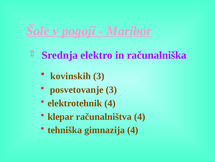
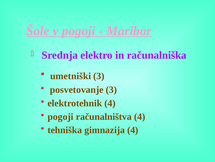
kovinskih: kovinskih -> umetniški (71, 76)
klepar: klepar -> pogoji (61, 116)
